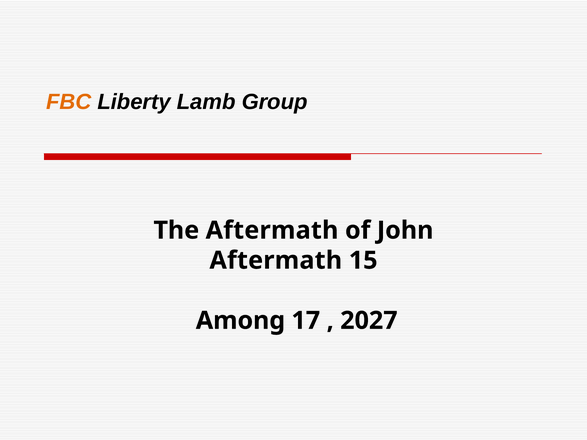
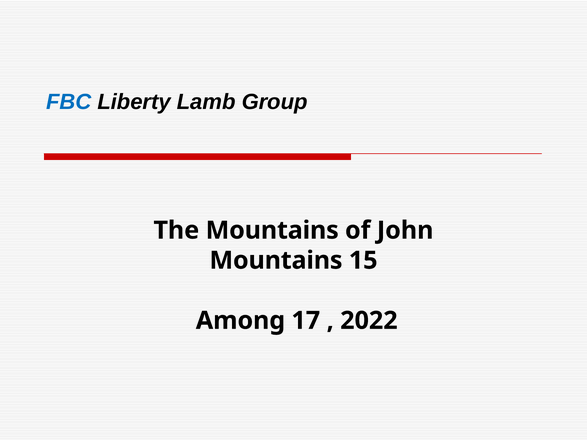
FBC colour: orange -> blue (69, 102)
The Aftermath: Aftermath -> Mountains (272, 230)
Aftermath: Aftermath -> Mountains (276, 261)
2027: 2027 -> 2022 (369, 321)
